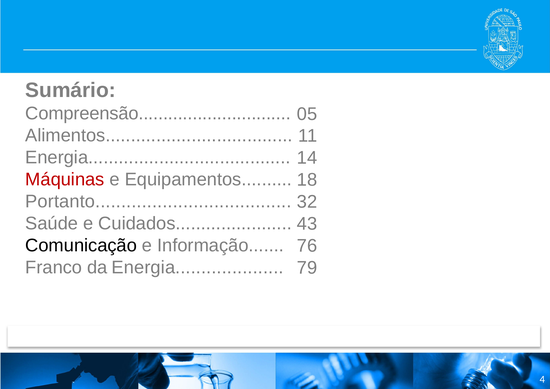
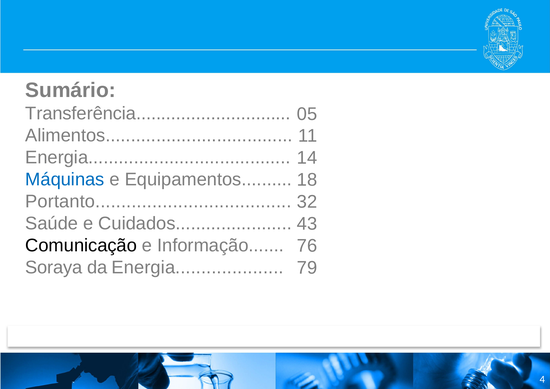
Compreensão: Compreensão -> Transferência (158, 114)
Máquinas colour: red -> blue (65, 180)
Franco: Franco -> Soraya (54, 267)
